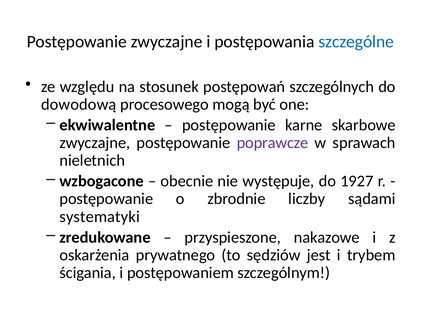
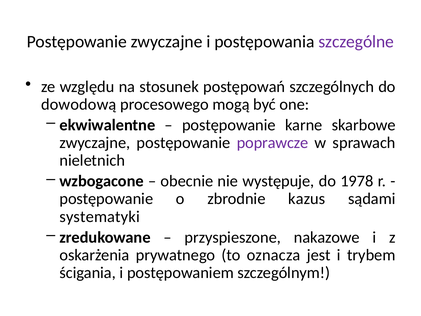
szczególne colour: blue -> purple (356, 42)
1927: 1927 -> 1978 (357, 181)
liczby: liczby -> kazus (307, 199)
sędziów: sędziów -> oznacza (274, 255)
